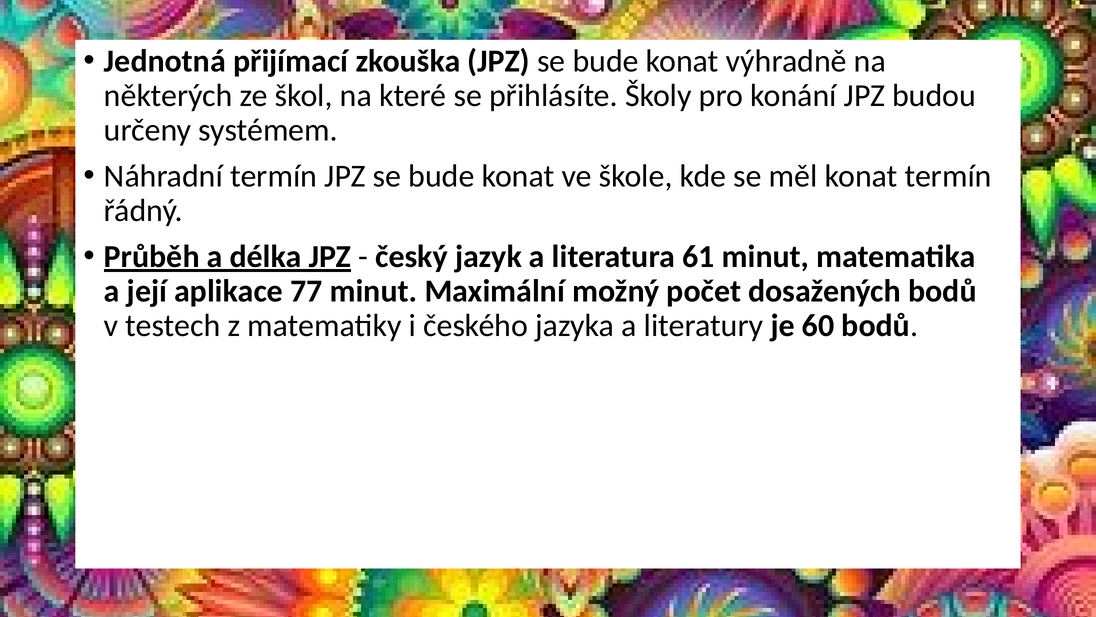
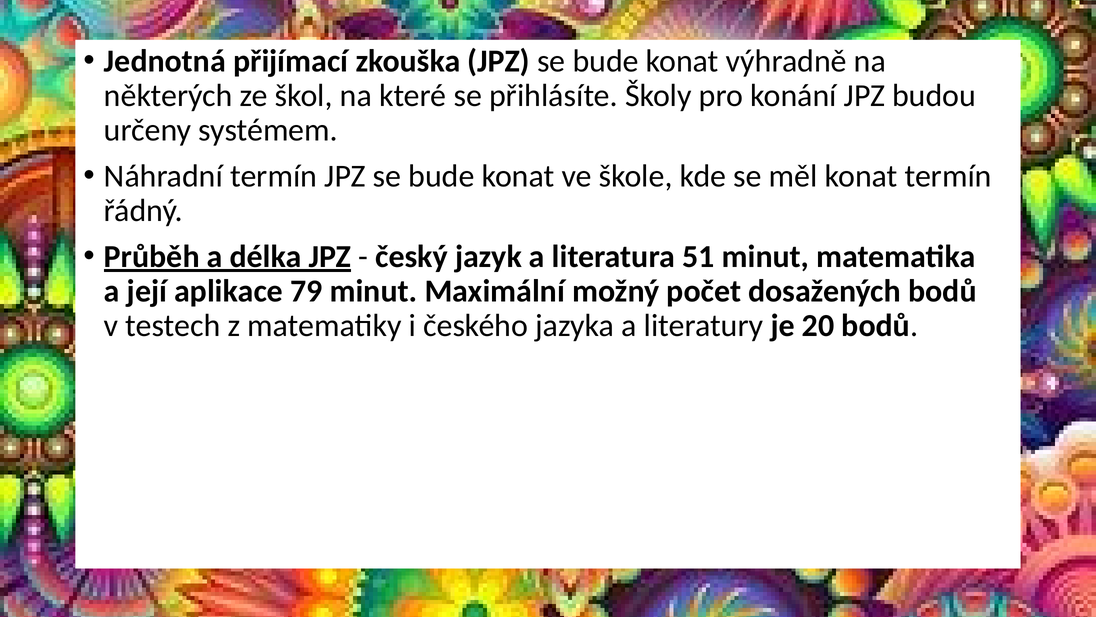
61: 61 -> 51 (698, 256)
77: 77 -> 79 (306, 291)
60: 60 -> 20 (818, 325)
